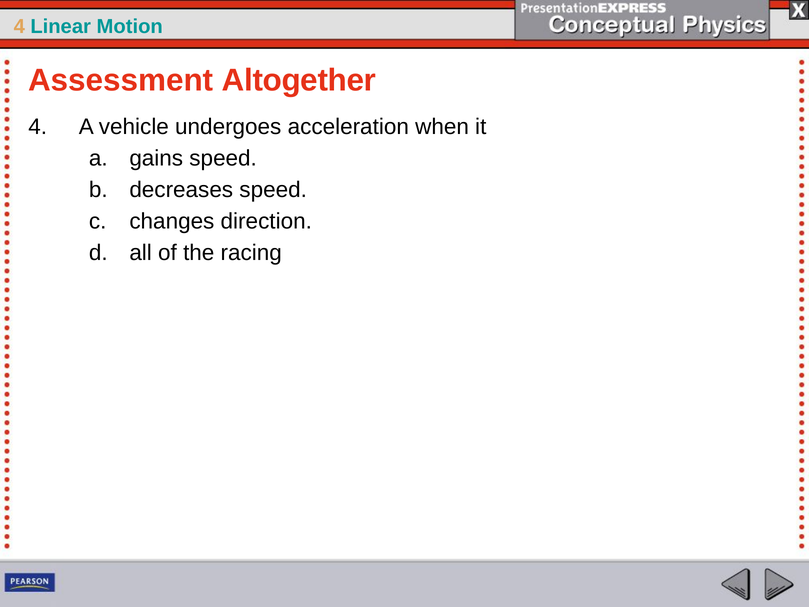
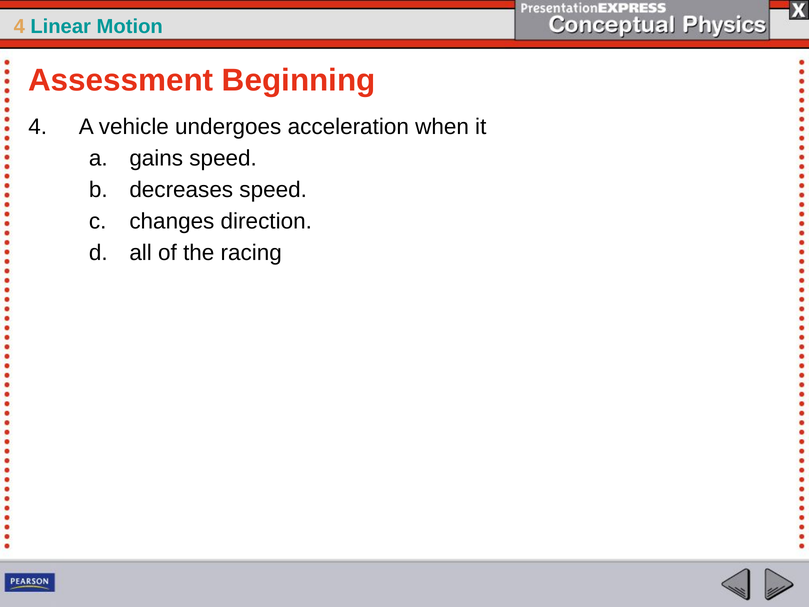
Altogether: Altogether -> Beginning (299, 80)
